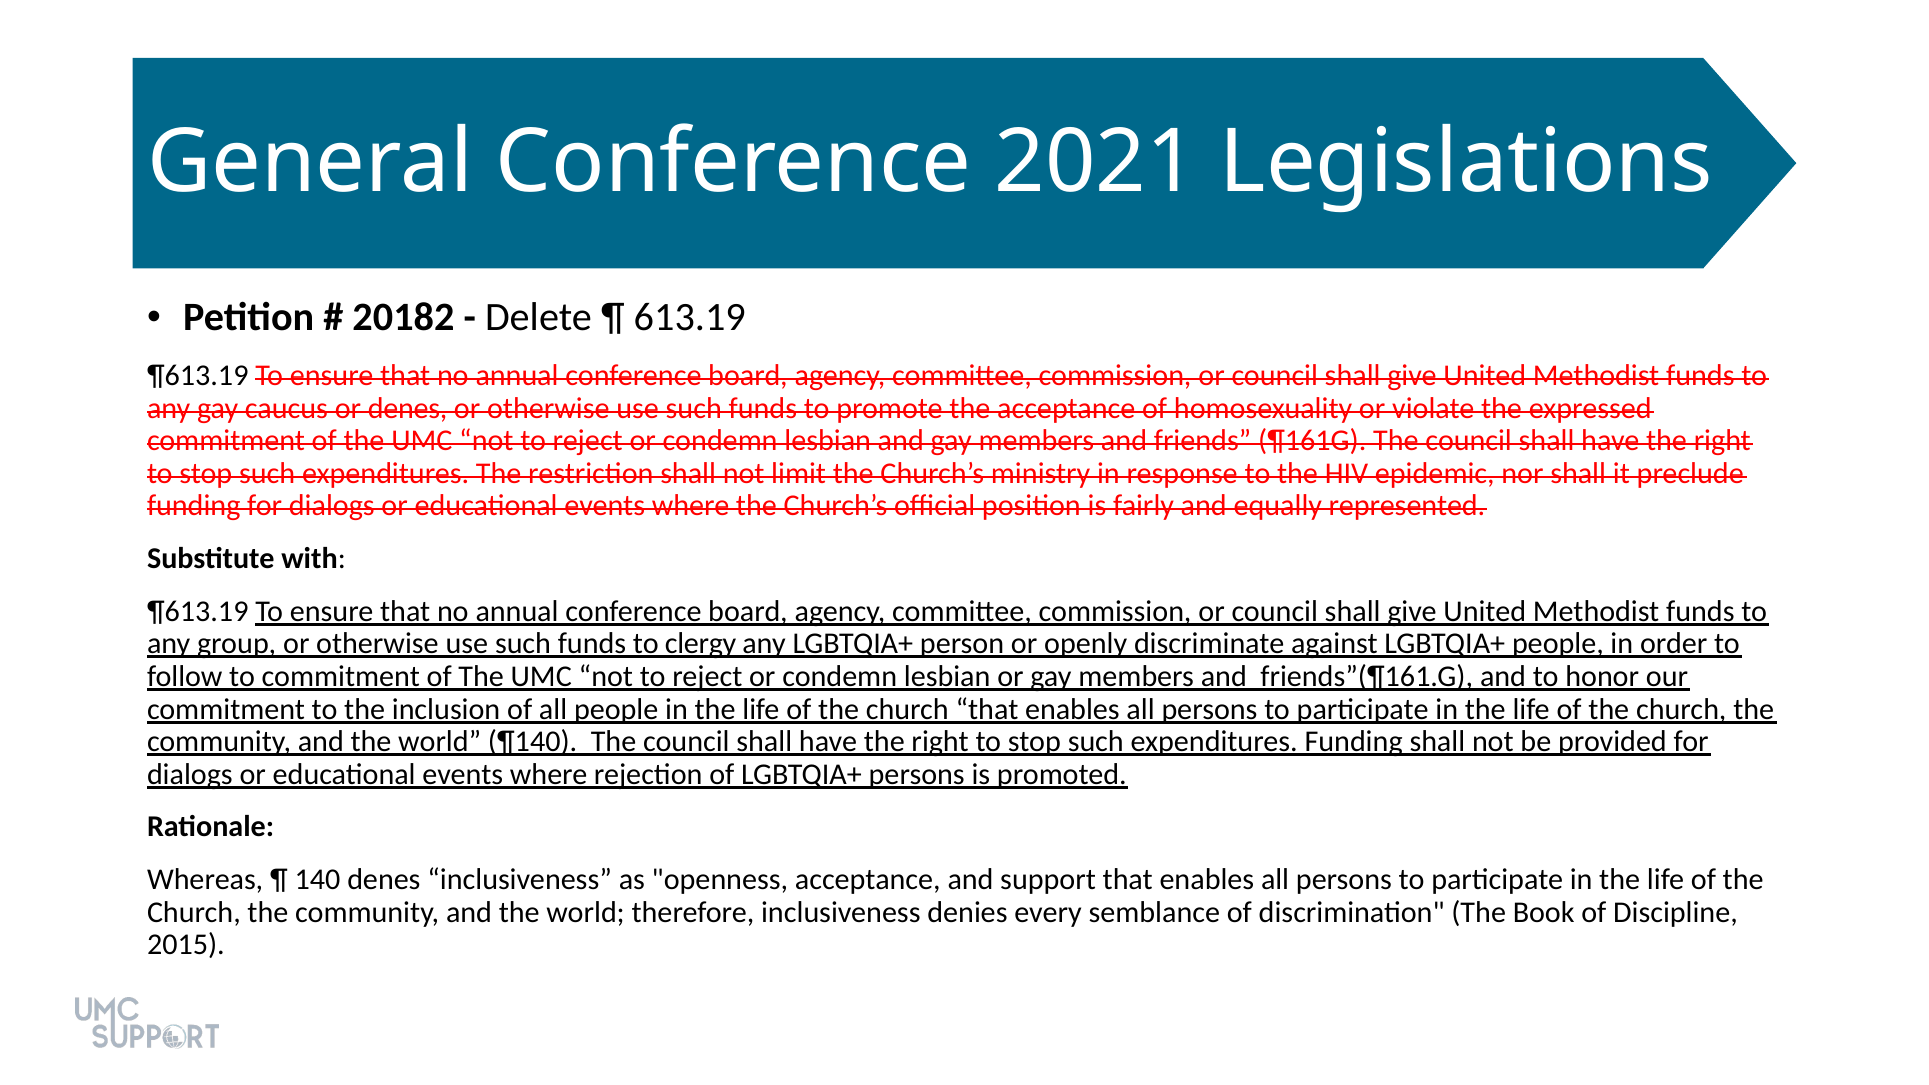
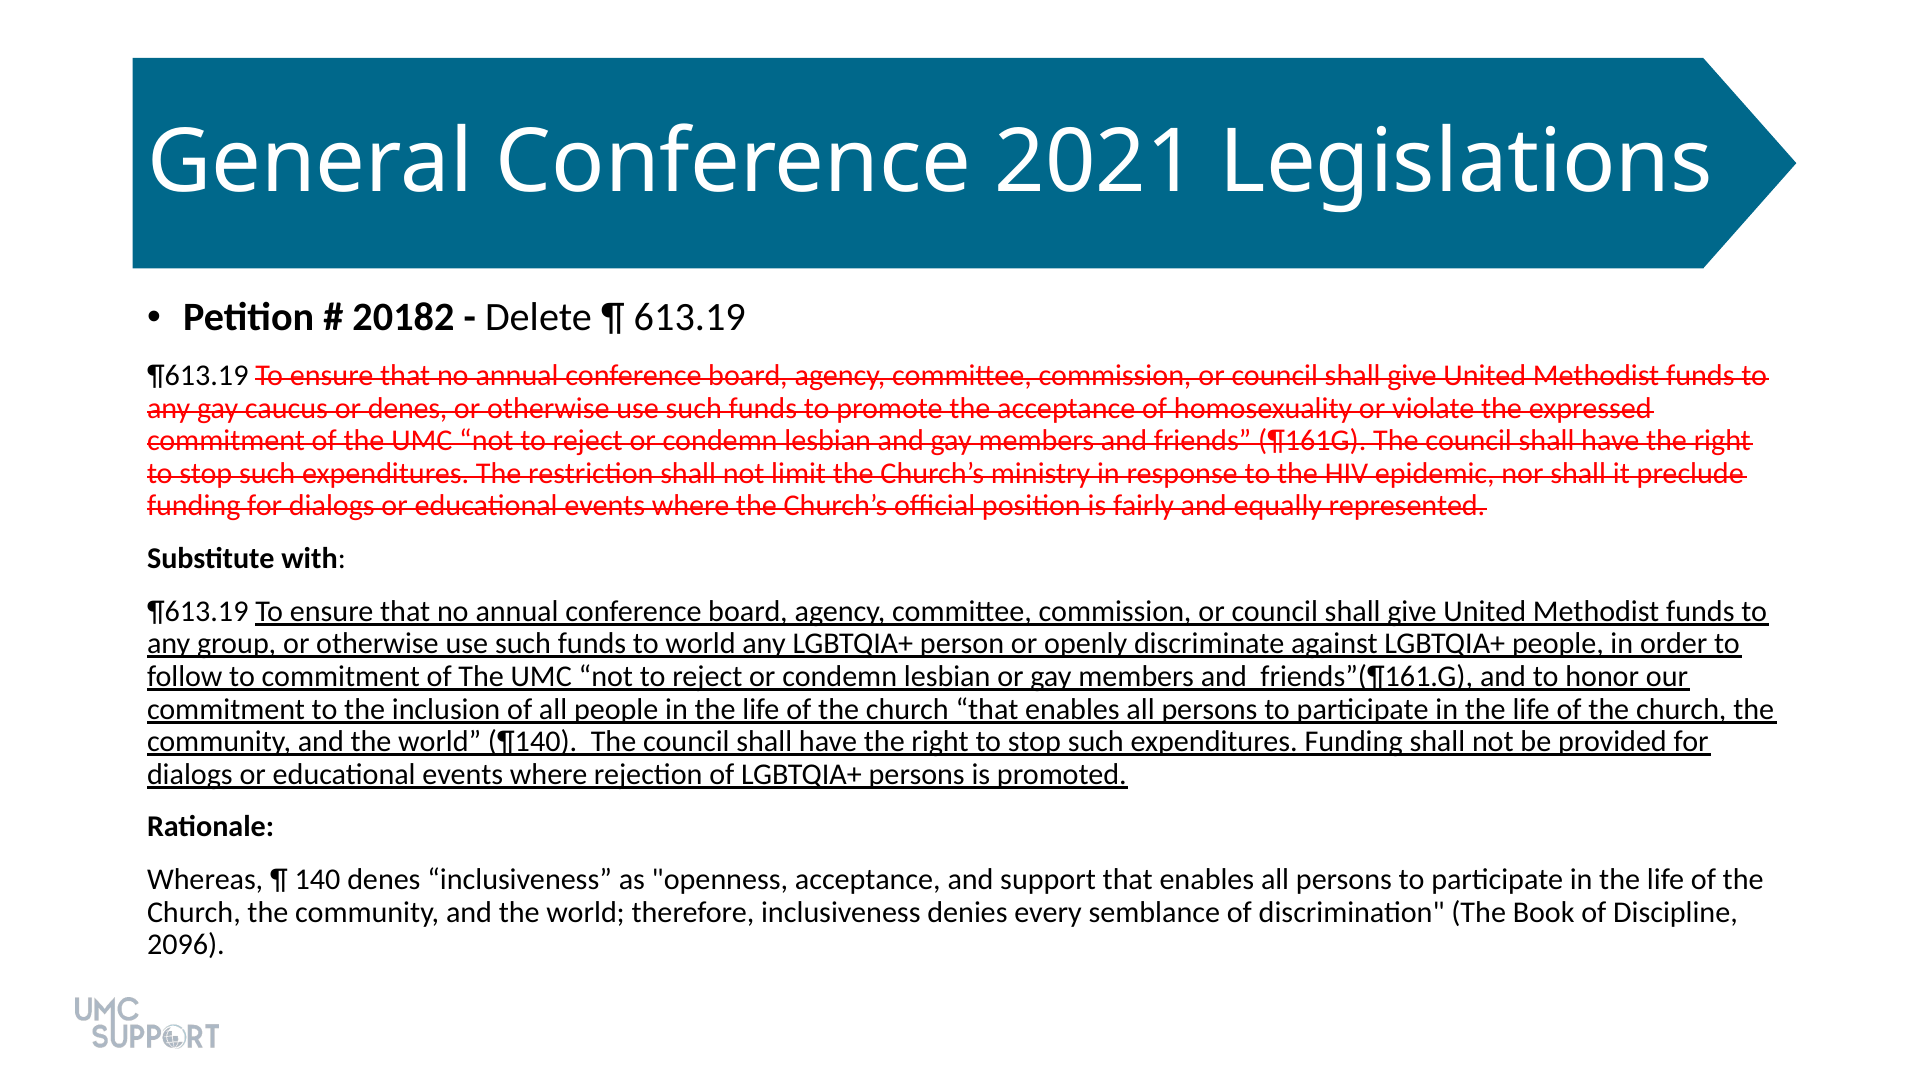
to clergy: clergy -> world (701, 644)
2015: 2015 -> 2096 (186, 945)
